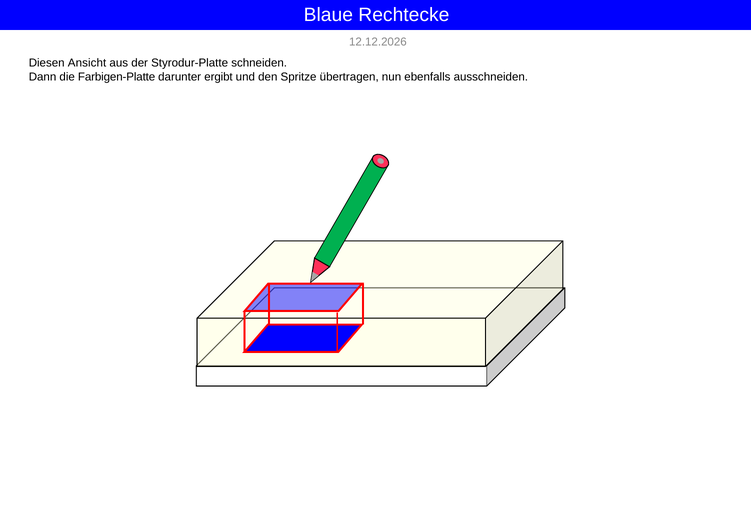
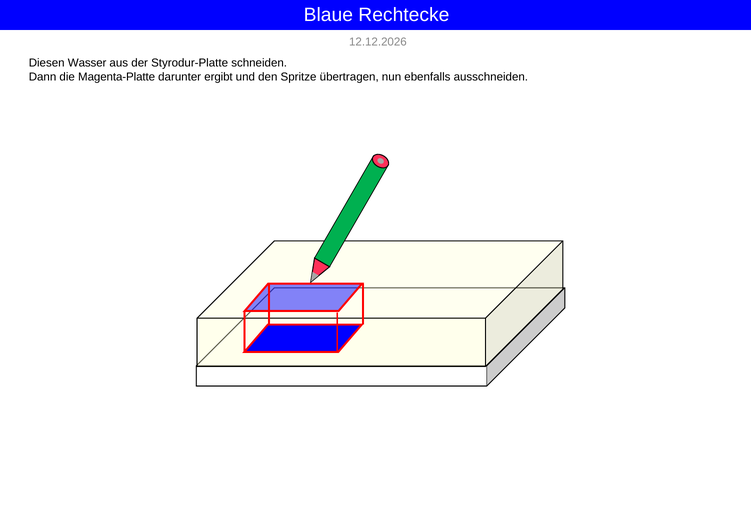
Ansicht: Ansicht -> Wasser (87, 63)
Farbigen-Platte: Farbigen-Platte -> Magenta-Platte (117, 77)
